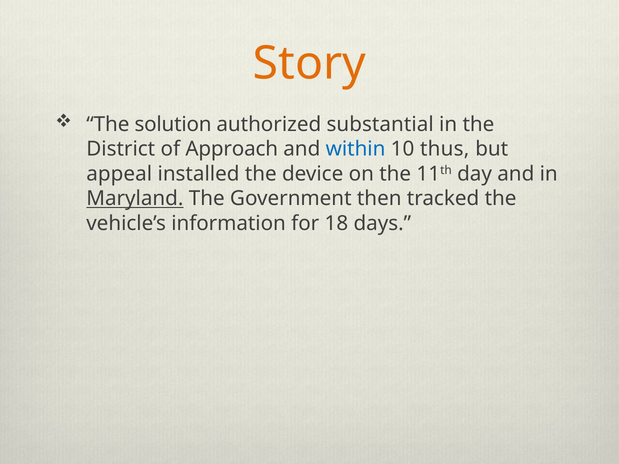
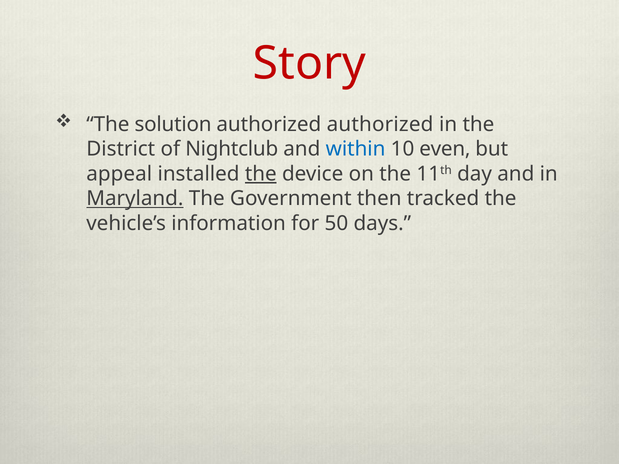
Story colour: orange -> red (309, 63)
authorized substantial: substantial -> authorized (380, 124)
Approach: Approach -> Nightclub (232, 149)
thus: thus -> even (445, 149)
the underline: none -> present (261, 174)
18: 18 -> 50 (336, 223)
